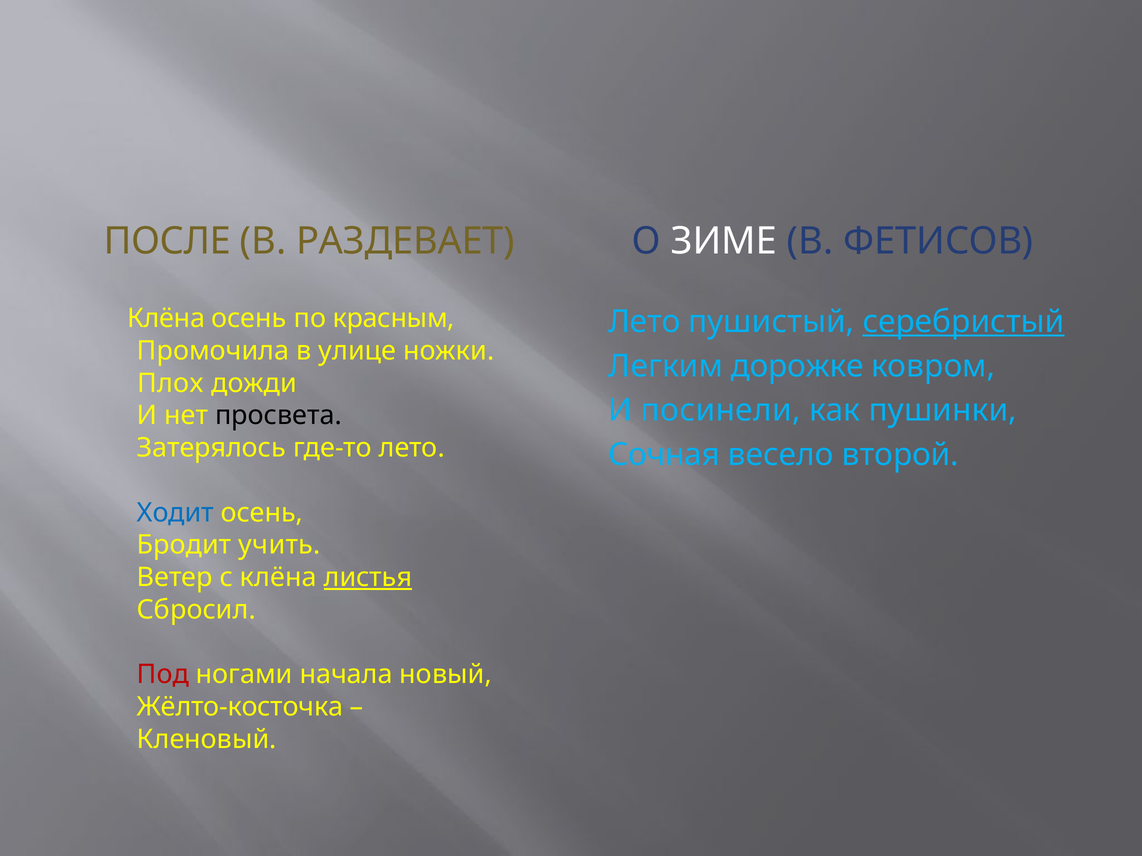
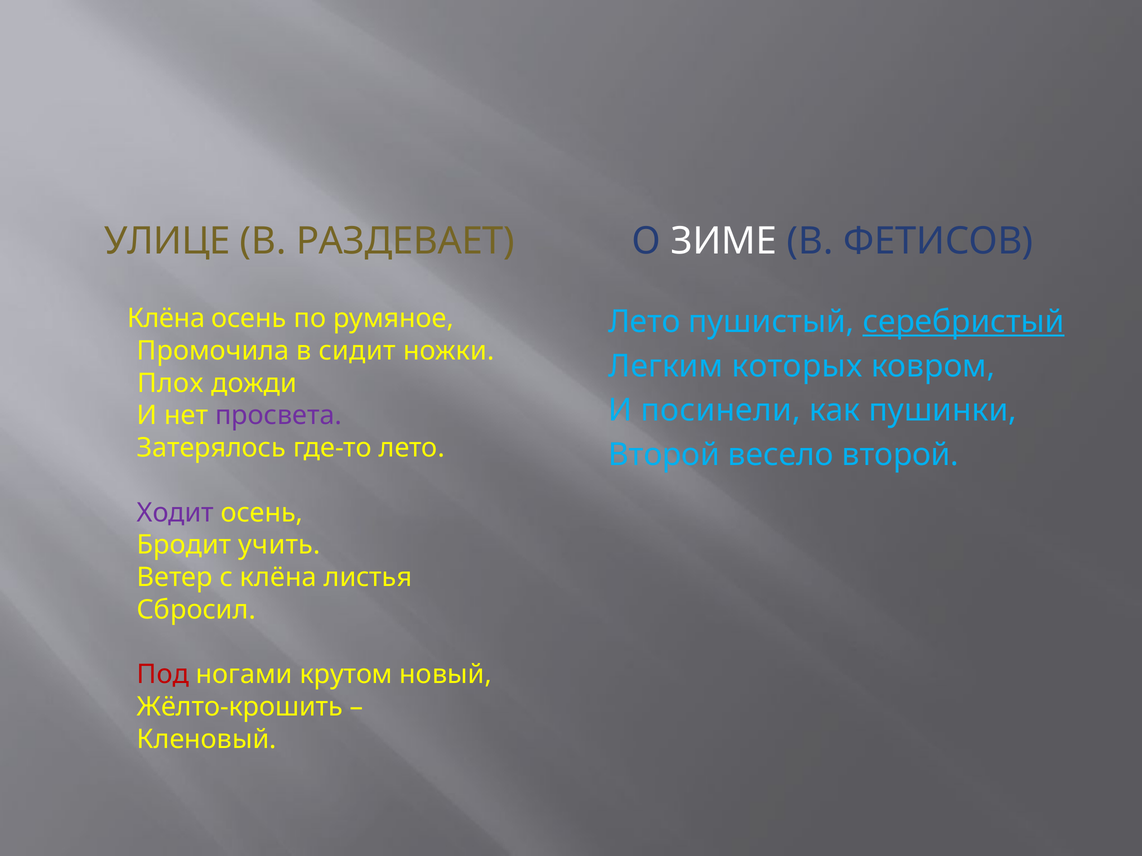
ПОСЛЕ: ПОСЛЕ -> УЛИЦЕ (167, 241)
красным: красным -> румяное (394, 319)
улице: улице -> сидит (357, 351)
дорожке: дорожке -> которых (797, 366)
просвета colour: black -> purple (278, 416)
Сочная: Сочная -> Второй (664, 455)
Ходит colour: blue -> purple (175, 513)
листья underline: present -> none (368, 578)
начала: начала -> крутом (346, 675)
Жёлто-косточка: Жёлто-косточка -> Жёлто-крошить (240, 707)
